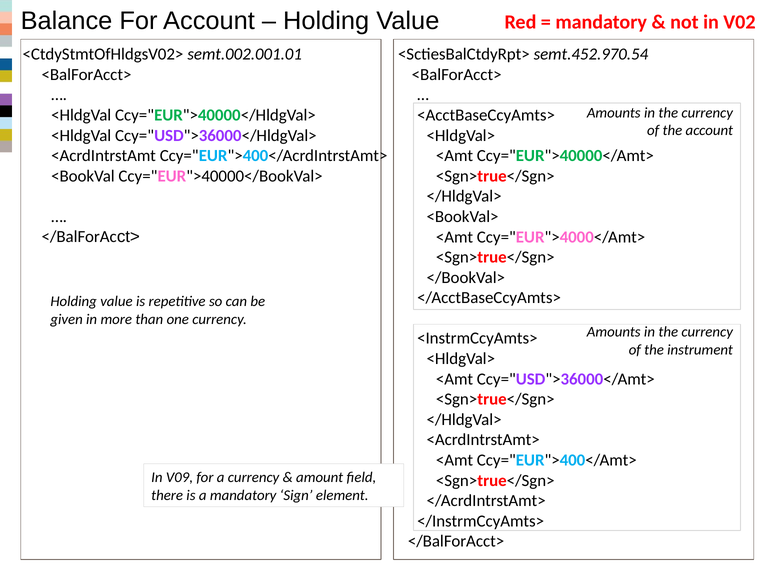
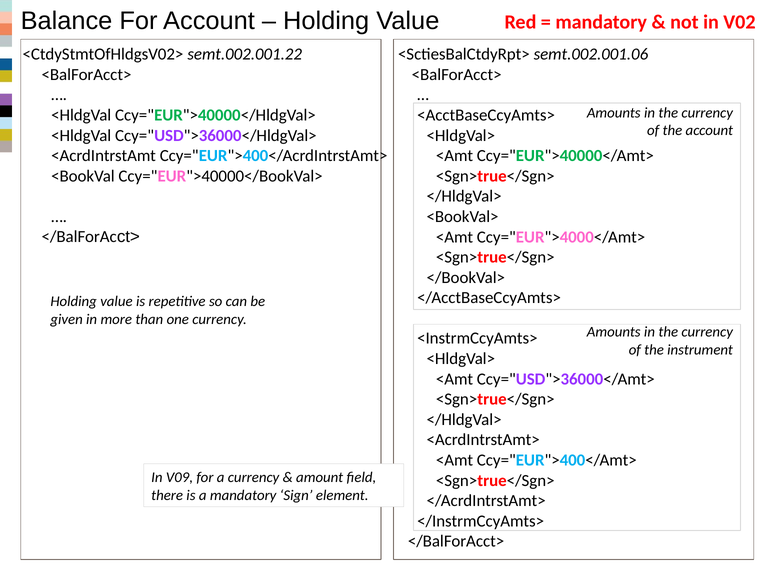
semt.002.001.01: semt.002.001.01 -> semt.002.001.22 (245, 54)
semt.452.970.54: semt.452.970.54 -> semt.002.001.06 (591, 54)
